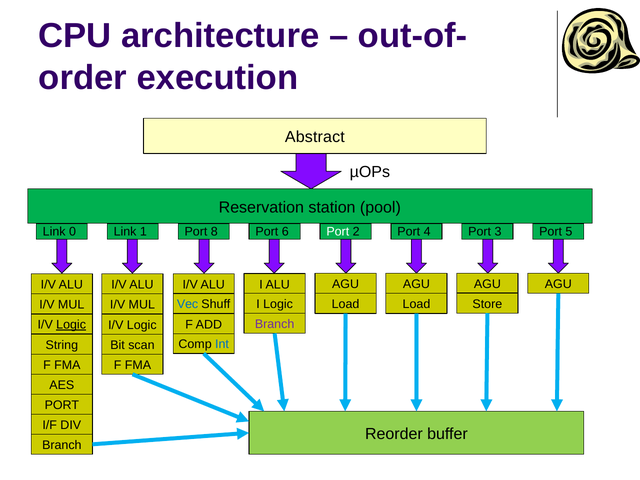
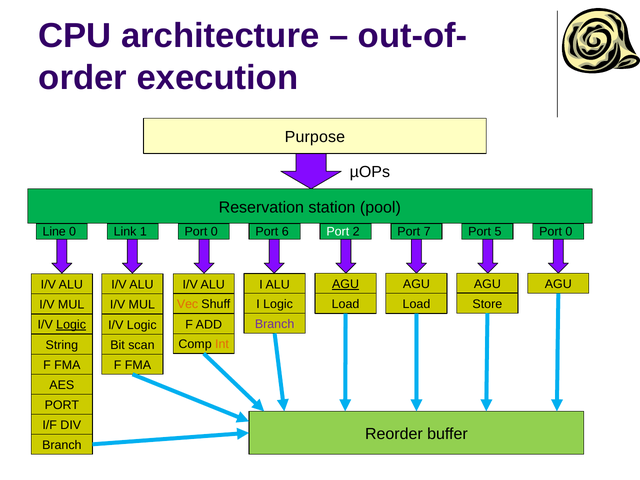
Abstract: Abstract -> Purpose (315, 137)
Link: Link -> Line (54, 232)
1 Port 8: 8 -> 0 (214, 232)
4: 4 -> 7 (427, 232)
3: 3 -> 5 (498, 232)
5: 5 -> 0 (569, 232)
AGU underline: none -> present (346, 284)
Vec colour: blue -> orange (188, 304)
Int colour: blue -> orange (222, 344)
